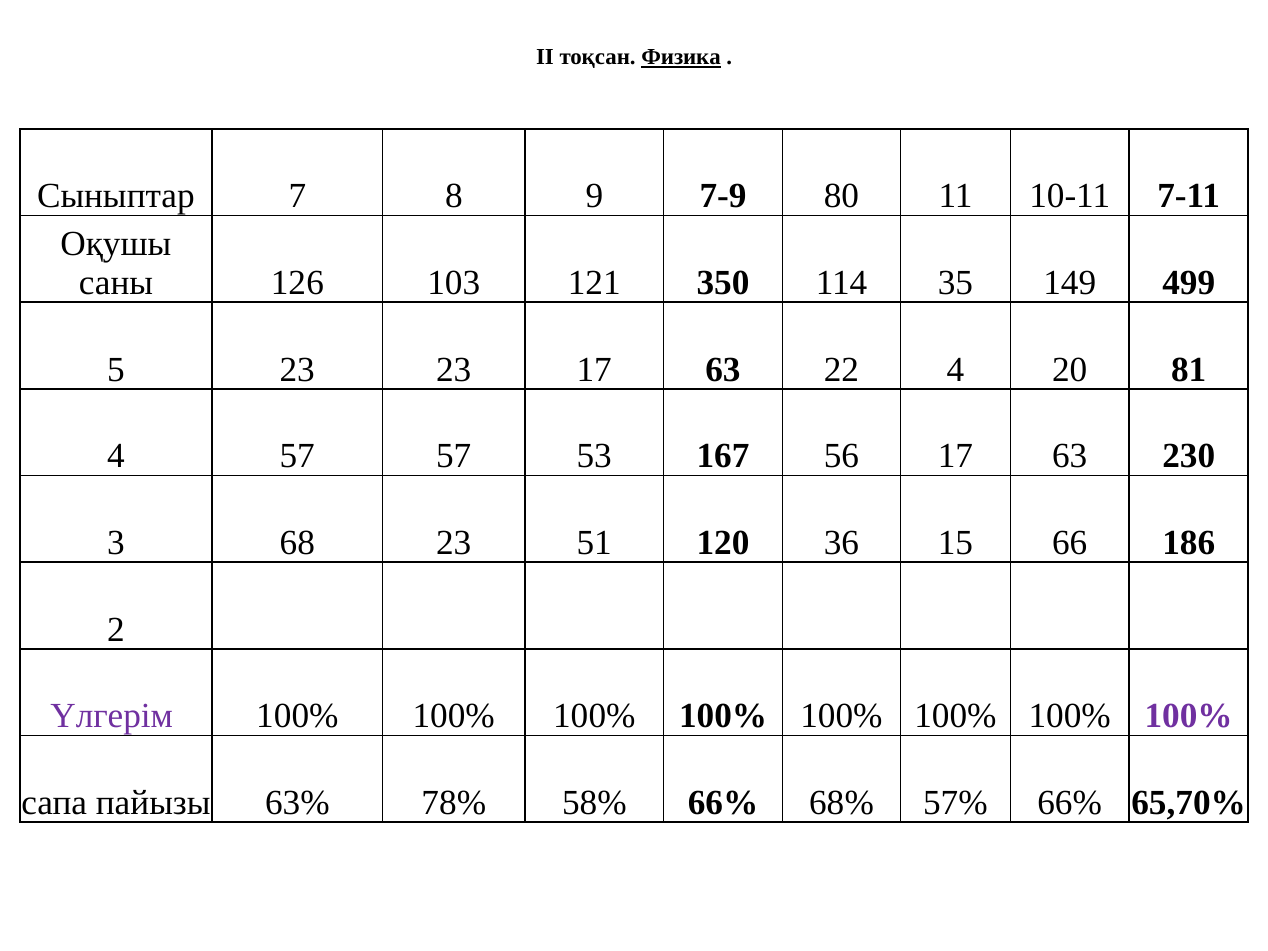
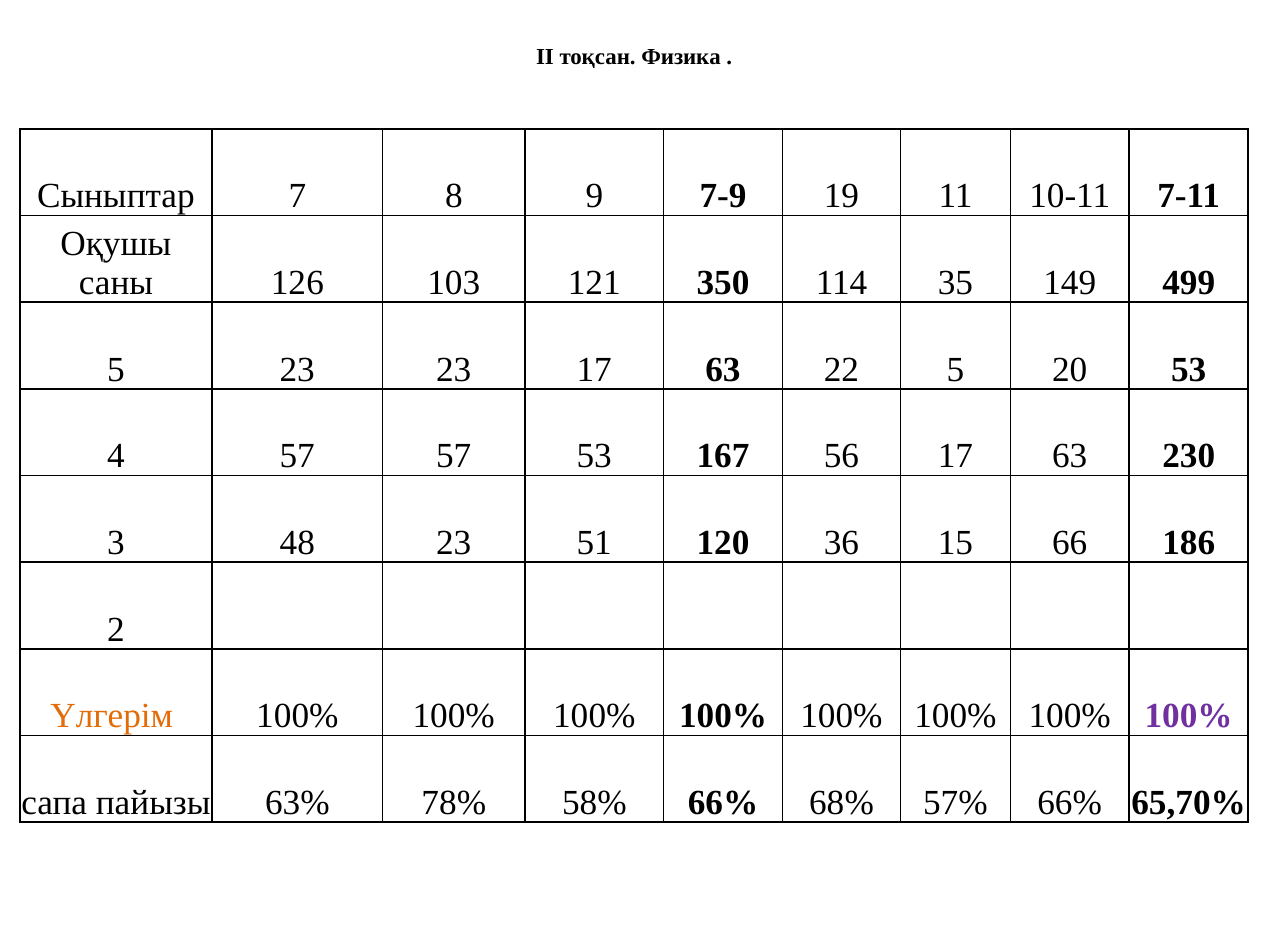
Физика underline: present -> none (681, 57)
80: 80 -> 19 (841, 196)
22 4: 4 -> 5 (956, 370)
20 81: 81 -> 53 (1189, 370)
68: 68 -> 48 (297, 543)
Үлгерім colour: purple -> orange (112, 716)
